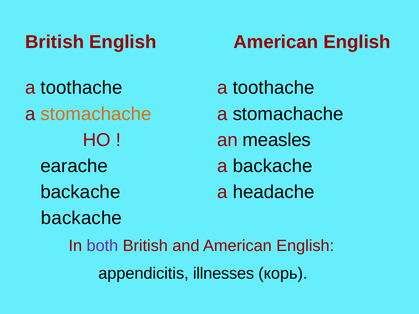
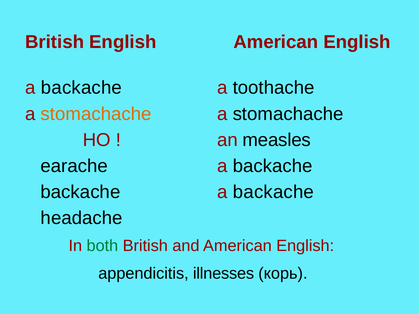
toothache: toothache -> backache (81, 88)
headache: headache -> backache (274, 192)
backache: backache -> headache (82, 218)
both colour: purple -> green (102, 246)
